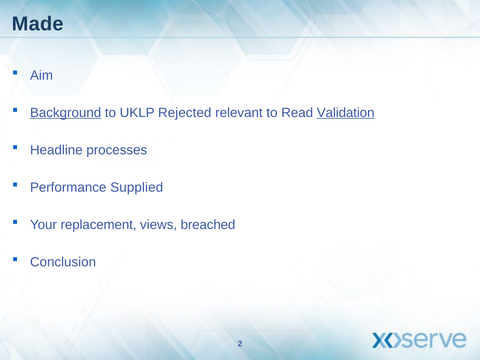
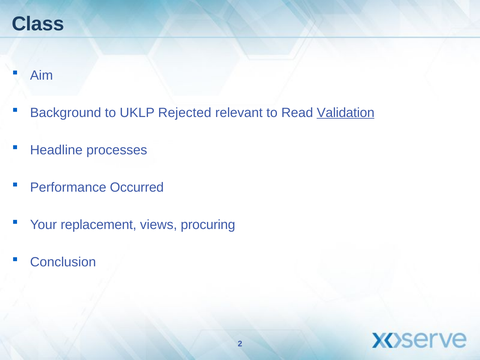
Made: Made -> Class (38, 24)
Background underline: present -> none (66, 113)
Supplied: Supplied -> Occurred (137, 187)
breached: breached -> procuring (208, 225)
